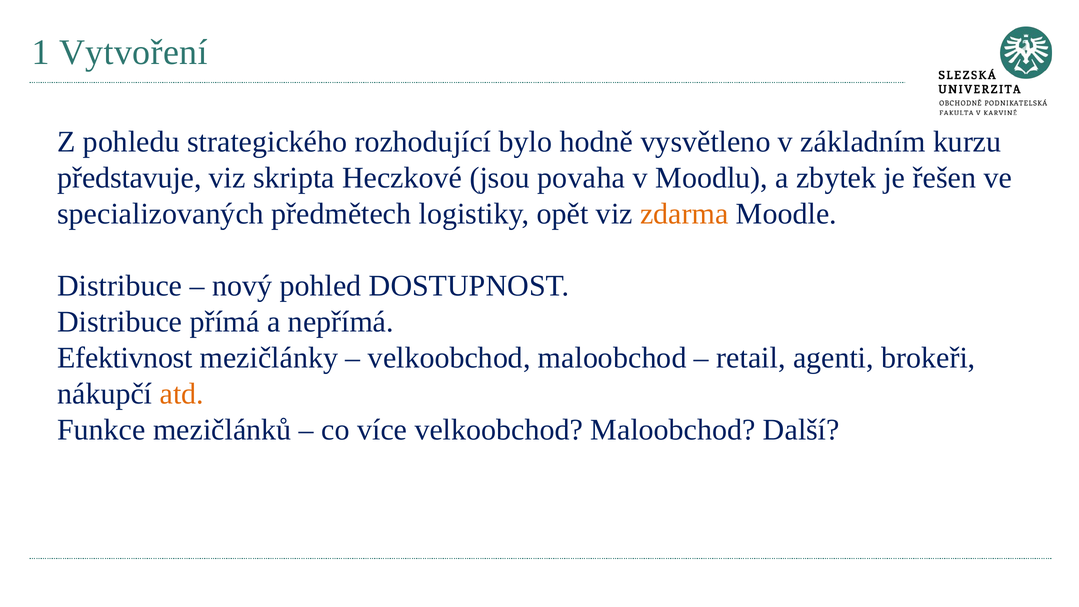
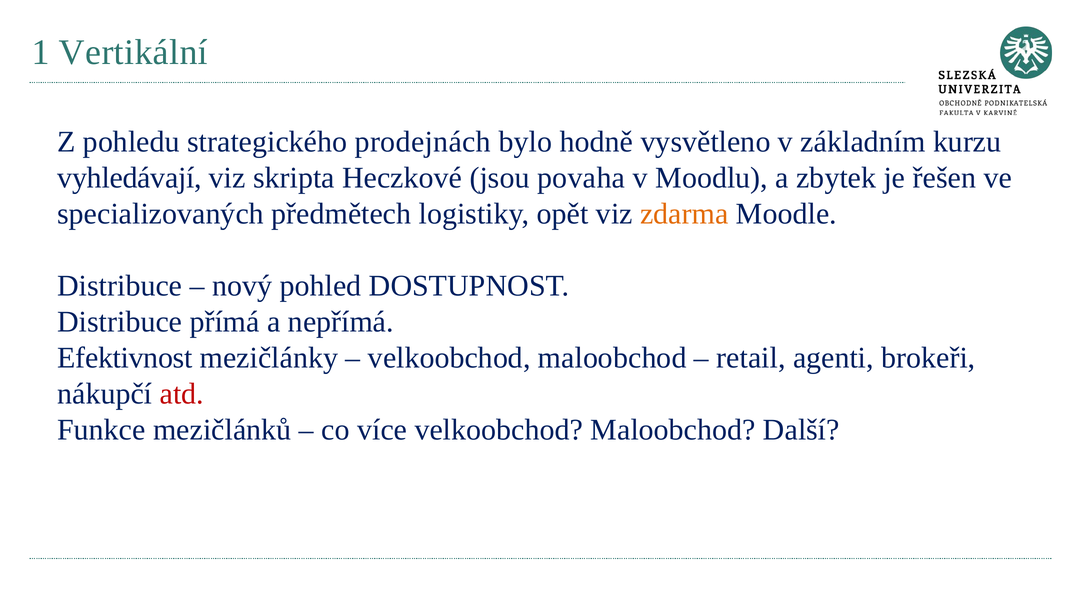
Vytvoření: Vytvoření -> Vertikální (133, 52)
rozhodující: rozhodující -> prodejnách (423, 142)
představuje: představuje -> vyhledávají (129, 178)
atd colour: orange -> red (182, 394)
